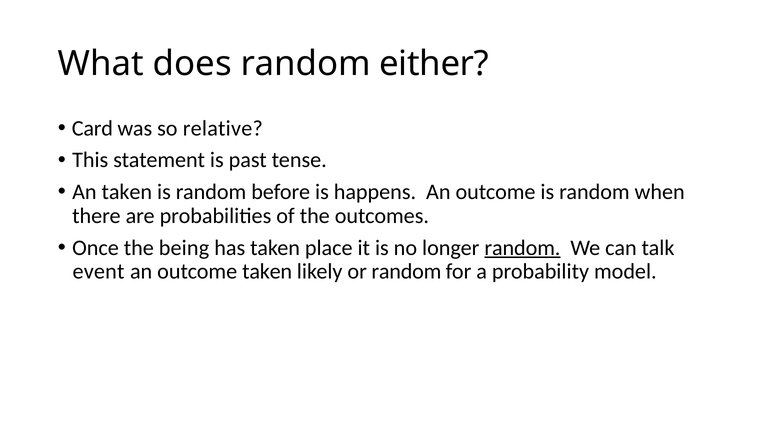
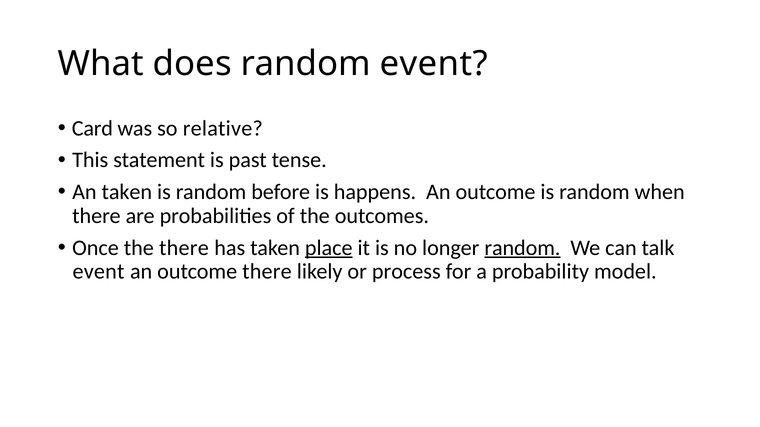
random either: either -> event (434, 64)
the being: being -> there (184, 248)
place underline: none -> present (329, 248)
outcome taken: taken -> there (267, 272)
or random: random -> process (406, 272)
